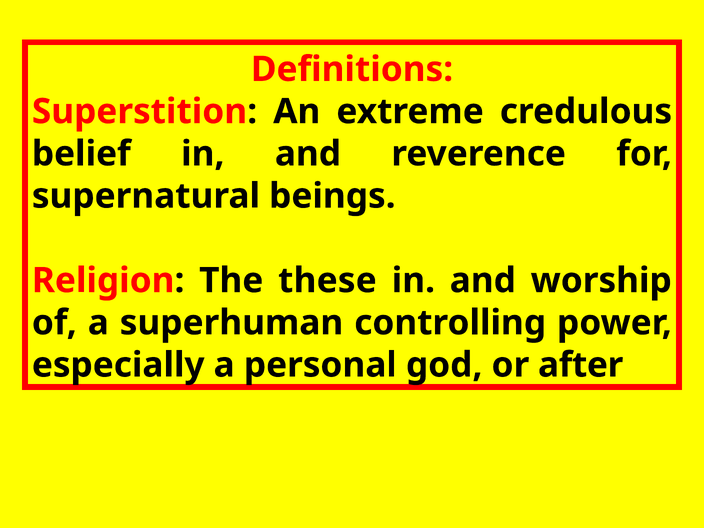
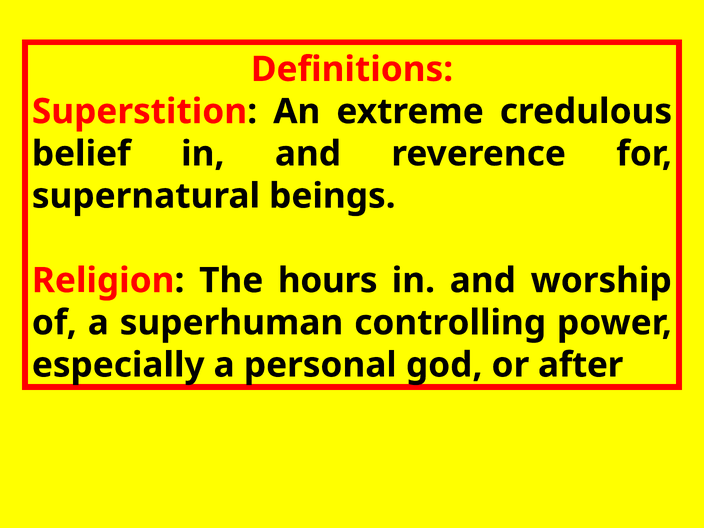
these: these -> hours (328, 281)
